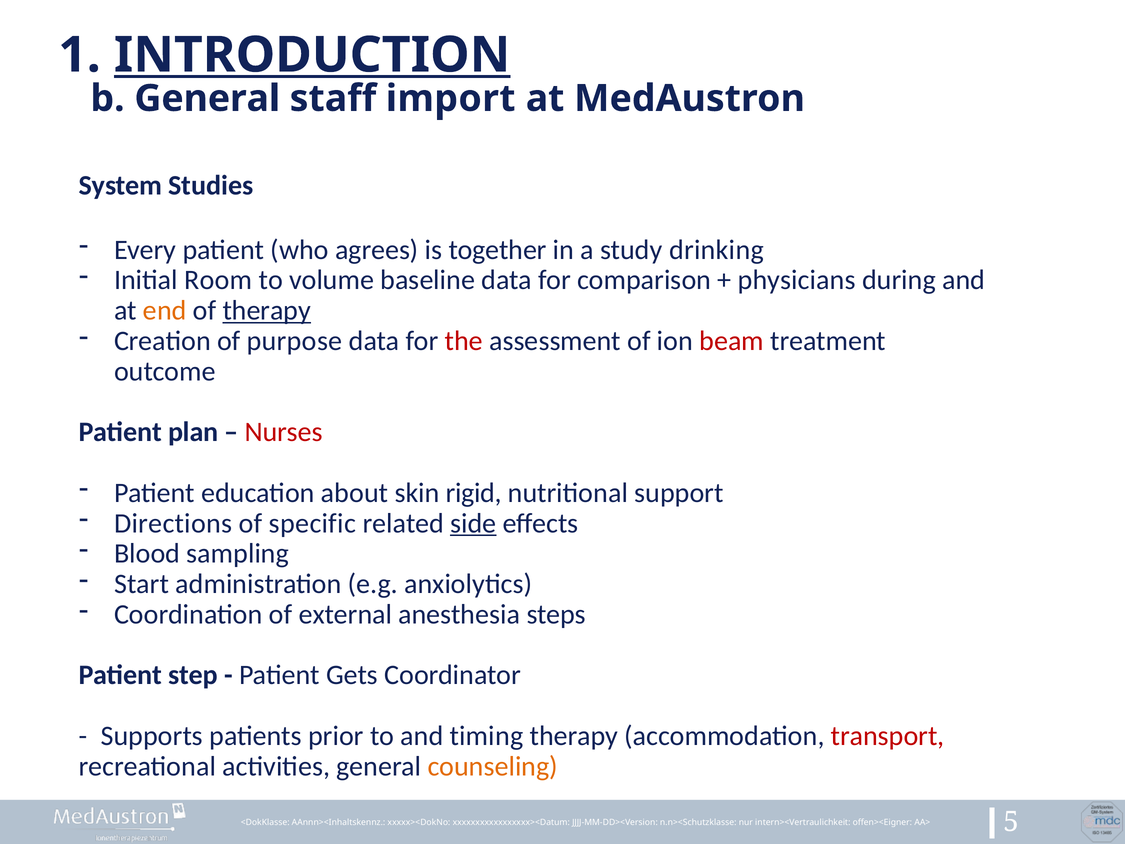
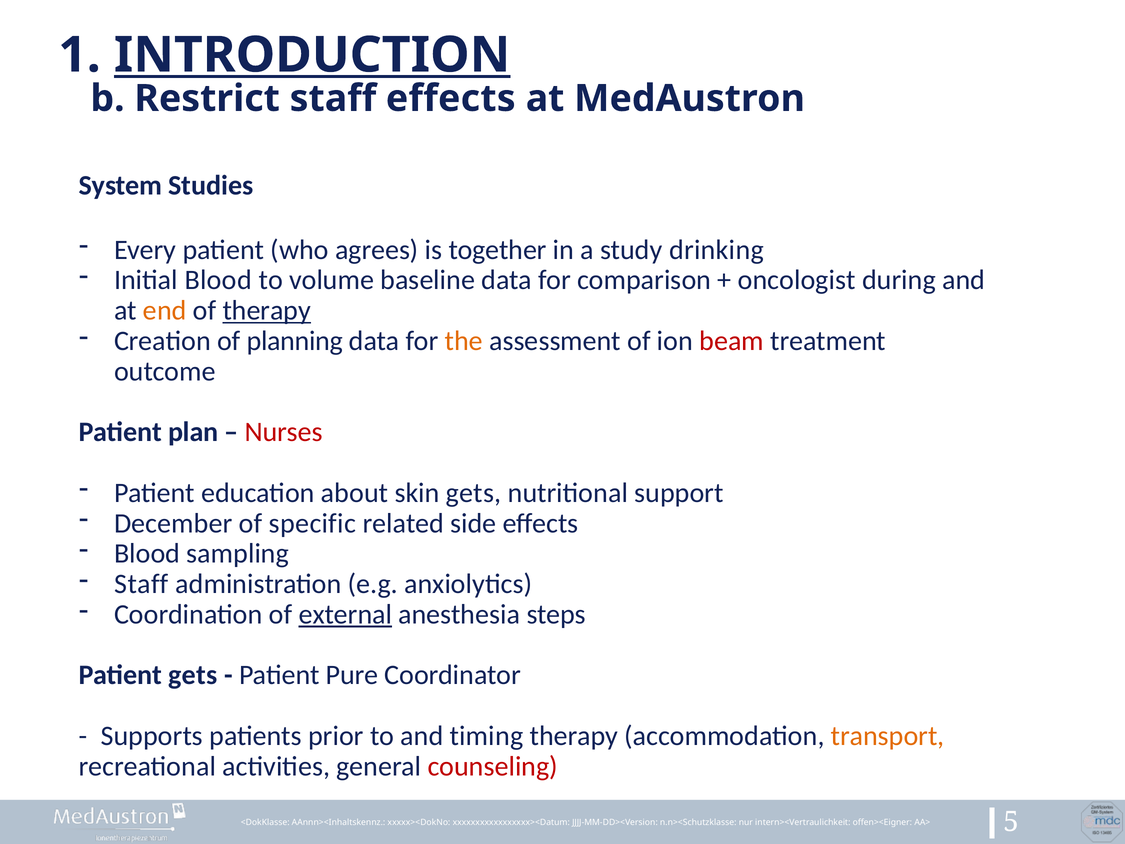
b General: General -> Restrict (207, 98)
staff import: import -> effects (451, 98)
Initial Room: Room -> Blood (218, 280)
physicians: physicians -> oncologist (797, 280)
purpose: purpose -> planning (295, 341)
the colour: red -> orange (464, 341)
skin rigid: rigid -> gets (474, 493)
Directions: Directions -> December (173, 523)
side underline: present -> none (473, 523)
Start: Start -> Staff (142, 584)
external underline: none -> present (345, 614)
Patient step: step -> gets (193, 675)
Gets: Gets -> Pure (352, 675)
transport colour: red -> orange (888, 736)
counseling colour: orange -> red (493, 766)
